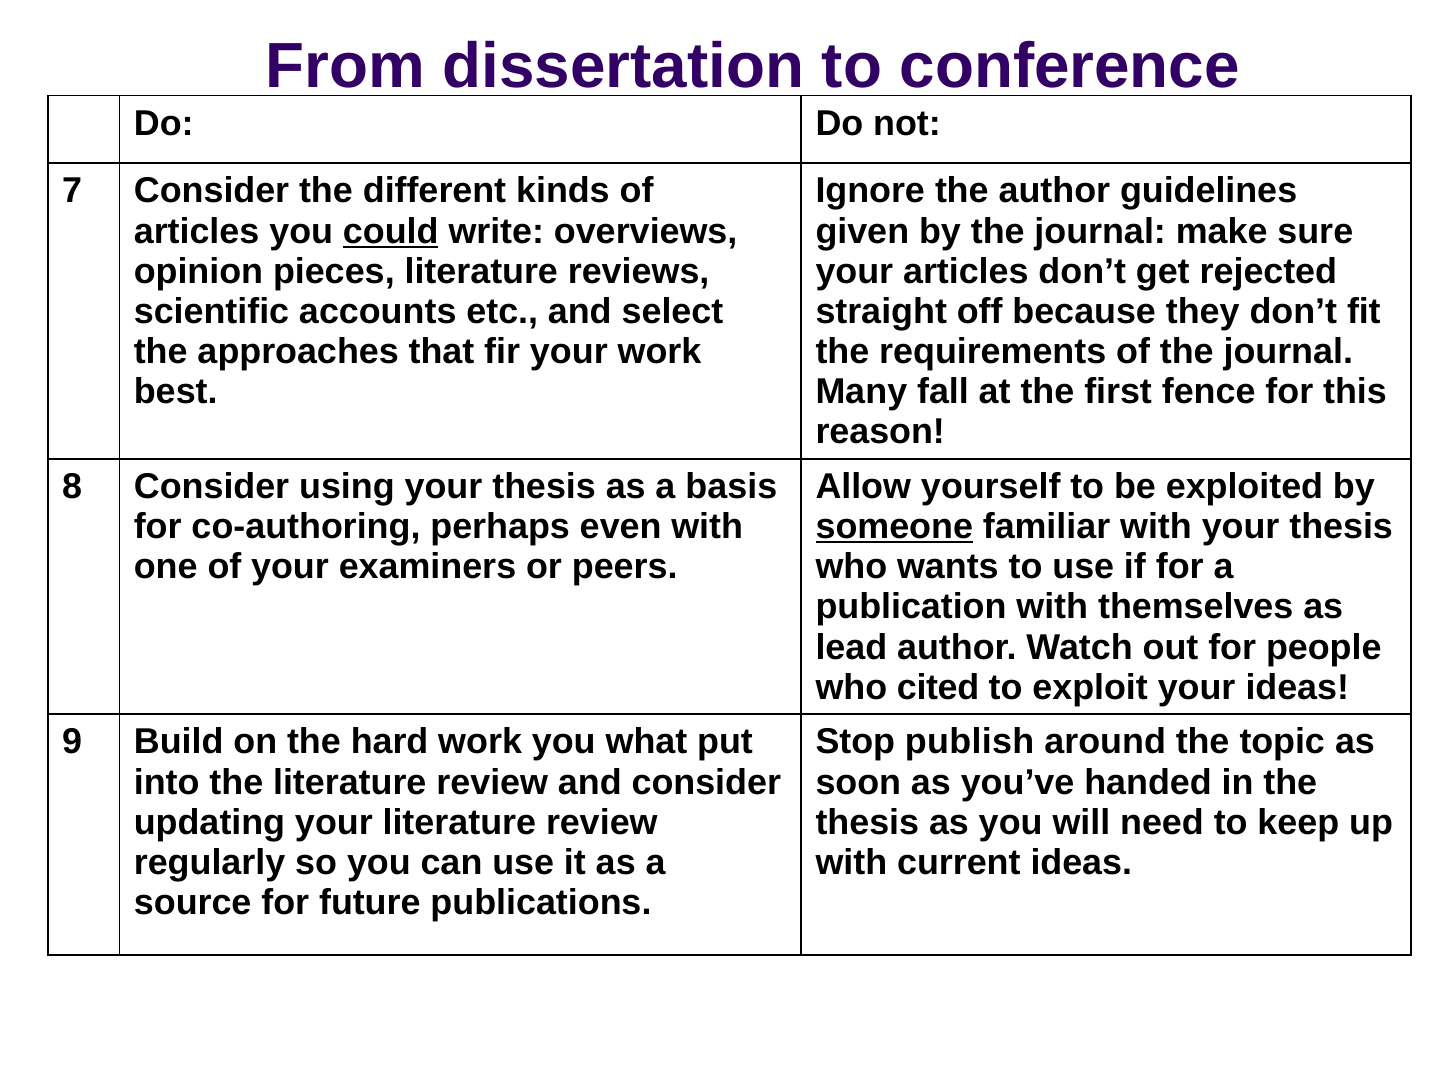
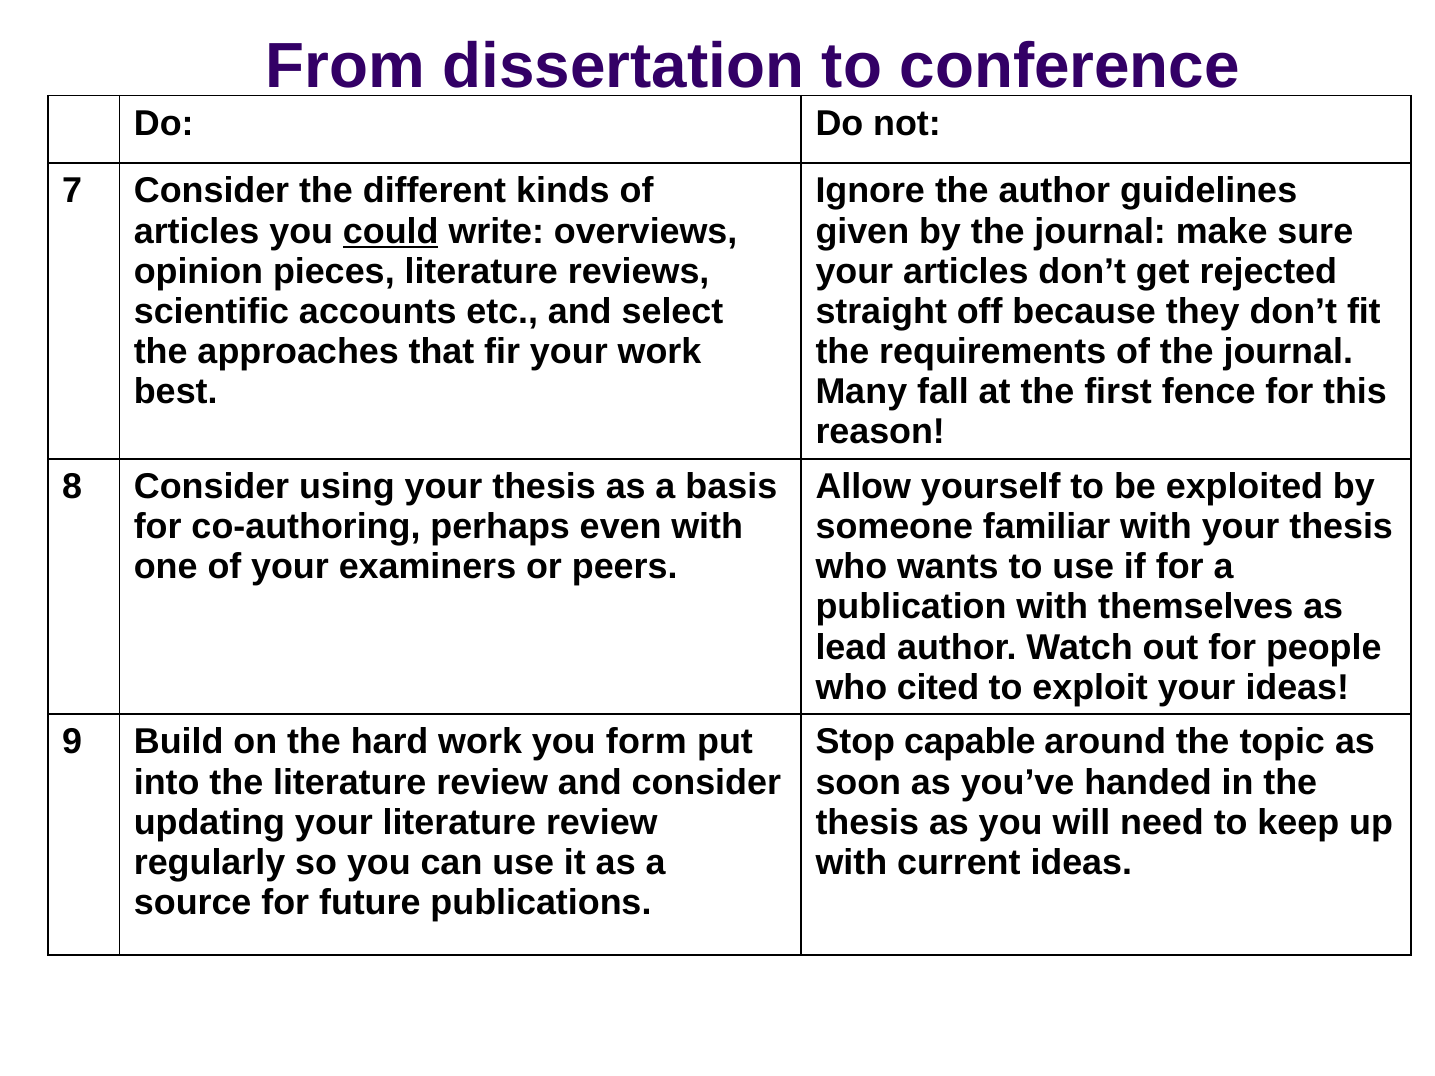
someone underline: present -> none (894, 527)
what: what -> form (646, 742)
publish: publish -> capable (970, 742)
